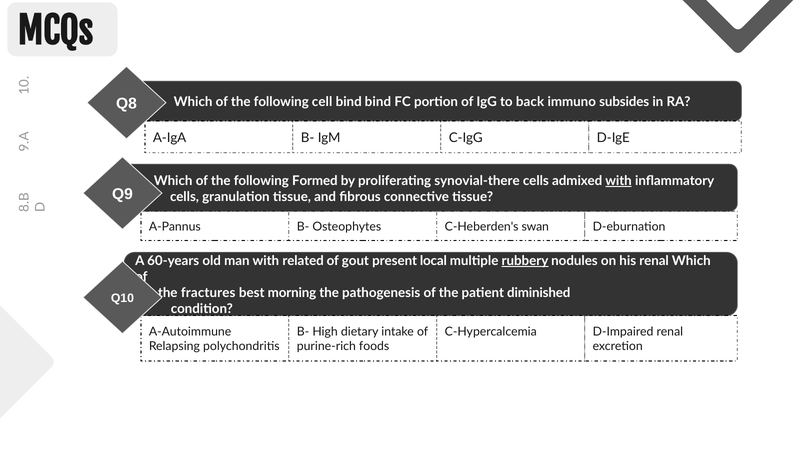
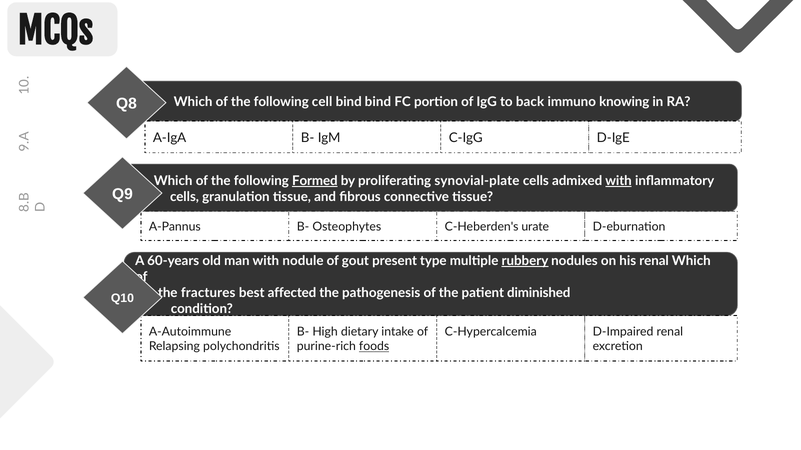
subsides: subsides -> knowing (624, 102)
Formed underline: none -> present (315, 181)
synovial-there: synovial-there -> synovial-plate (477, 181)
swan: swan -> urate (535, 227)
related: related -> nodule (303, 261)
local: local -> type (433, 261)
morning: morning -> affected (292, 293)
foods underline: none -> present (374, 347)
